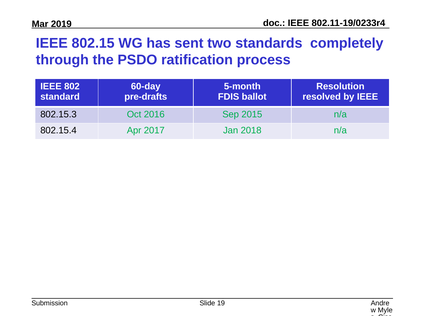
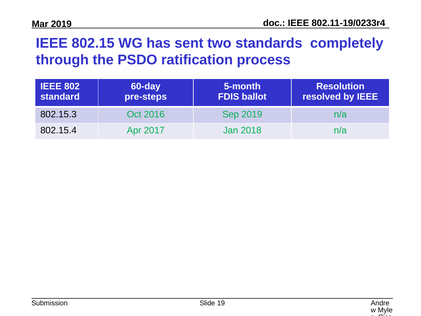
pre-drafts: pre-drafts -> pre-steps (146, 97)
Sep 2015: 2015 -> 2019 (252, 114)
